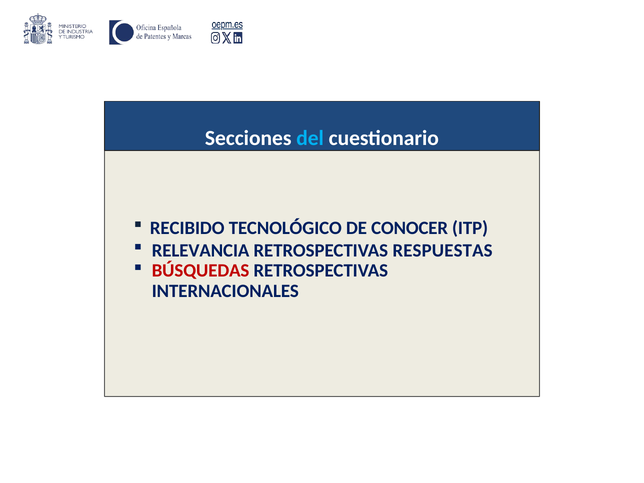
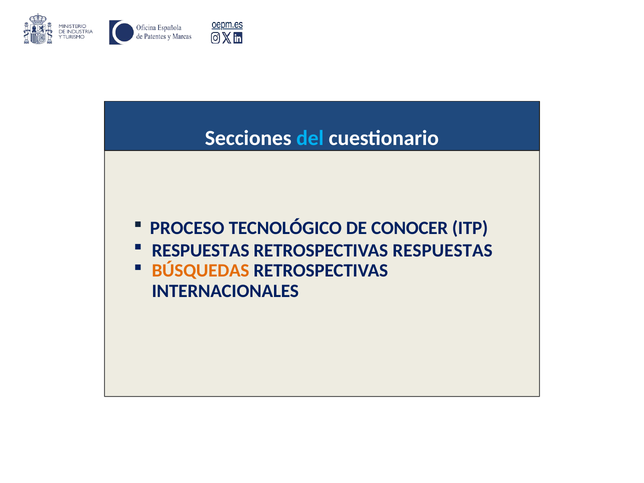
RECIBIDO: RECIBIDO -> PROCESO (187, 228)
RELEVANCIA: RELEVANCIA -> RESPUESTAS (201, 251)
BÚSQUEDAS colour: red -> orange (201, 271)
